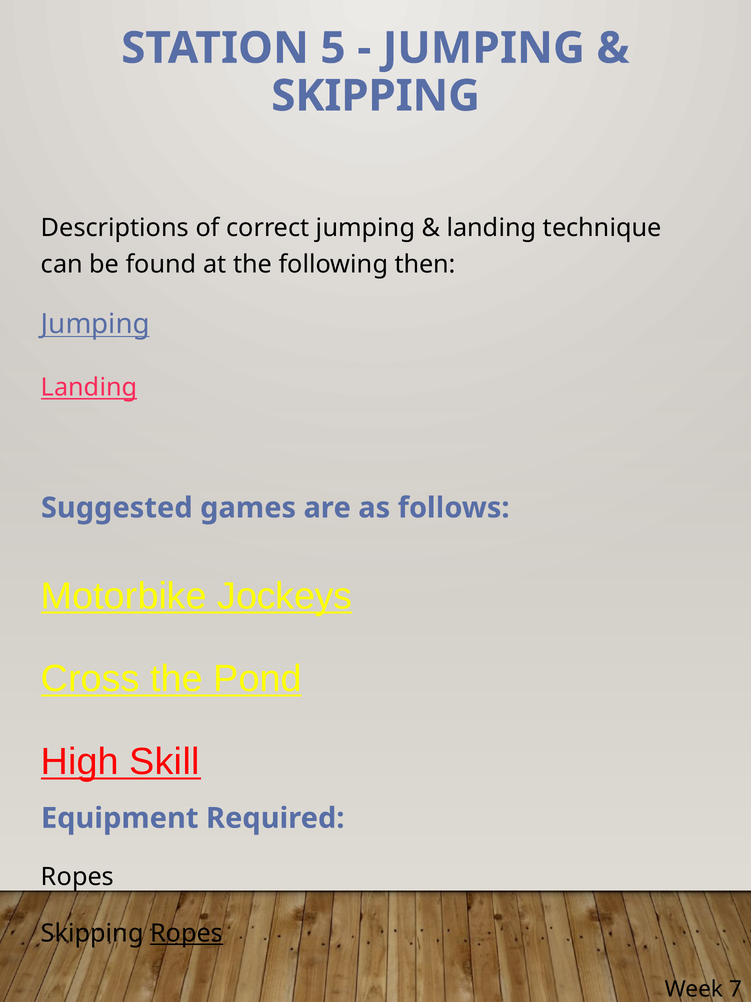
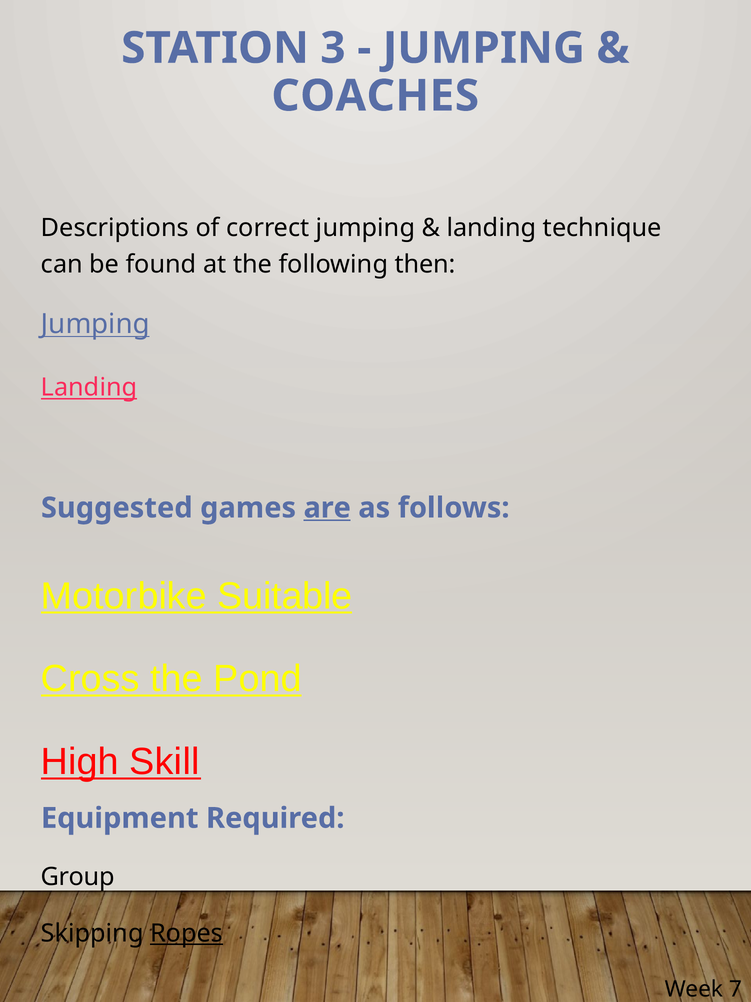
5: 5 -> 3 (333, 48)
SKIPPING: SKIPPING -> COACHES (375, 96)
are underline: none -> present (327, 508)
Jockeys: Jockeys -> Suitable (285, 596)
Ropes: Ropes -> Group (78, 876)
